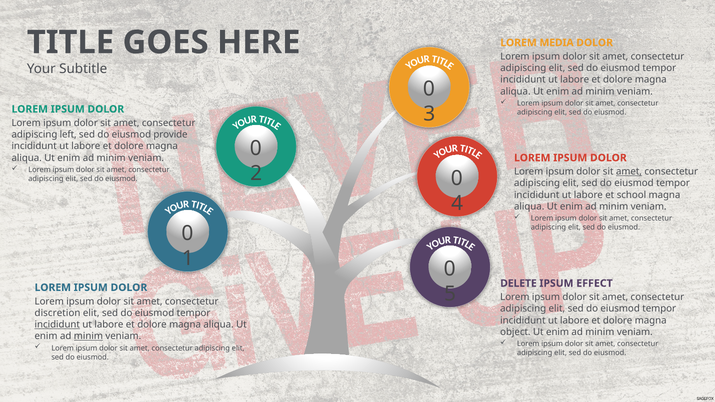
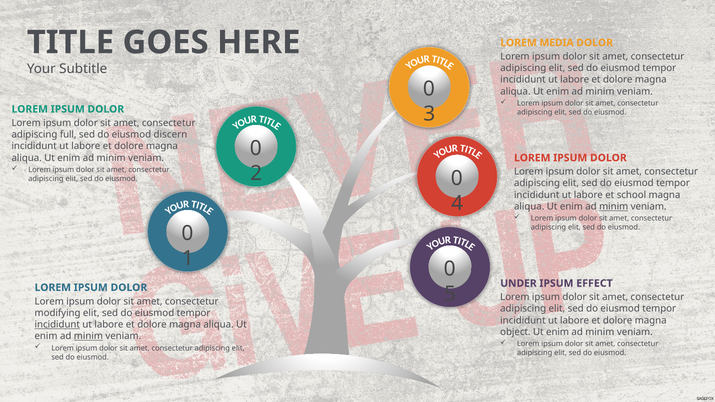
left: left -> full (68, 135)
provide: provide -> discern (170, 135)
amet underline: present -> none (629, 172)
minim underline: none -> present (614, 207)
DELETE: DELETE -> UNDER (518, 283)
discretion: discretion -> modifying (58, 313)
